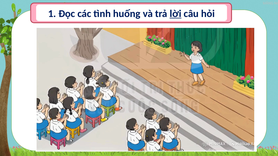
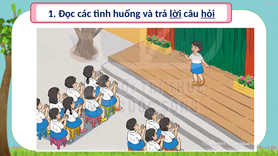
hỏi underline: none -> present (208, 14)
